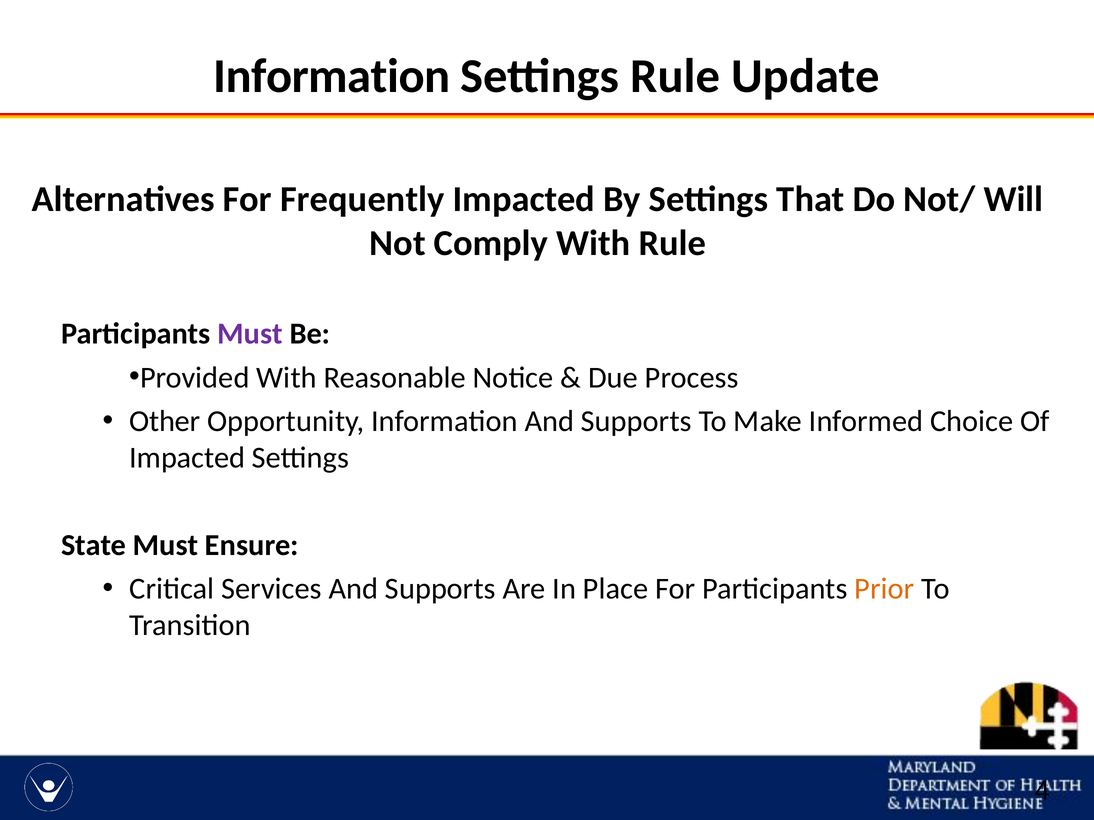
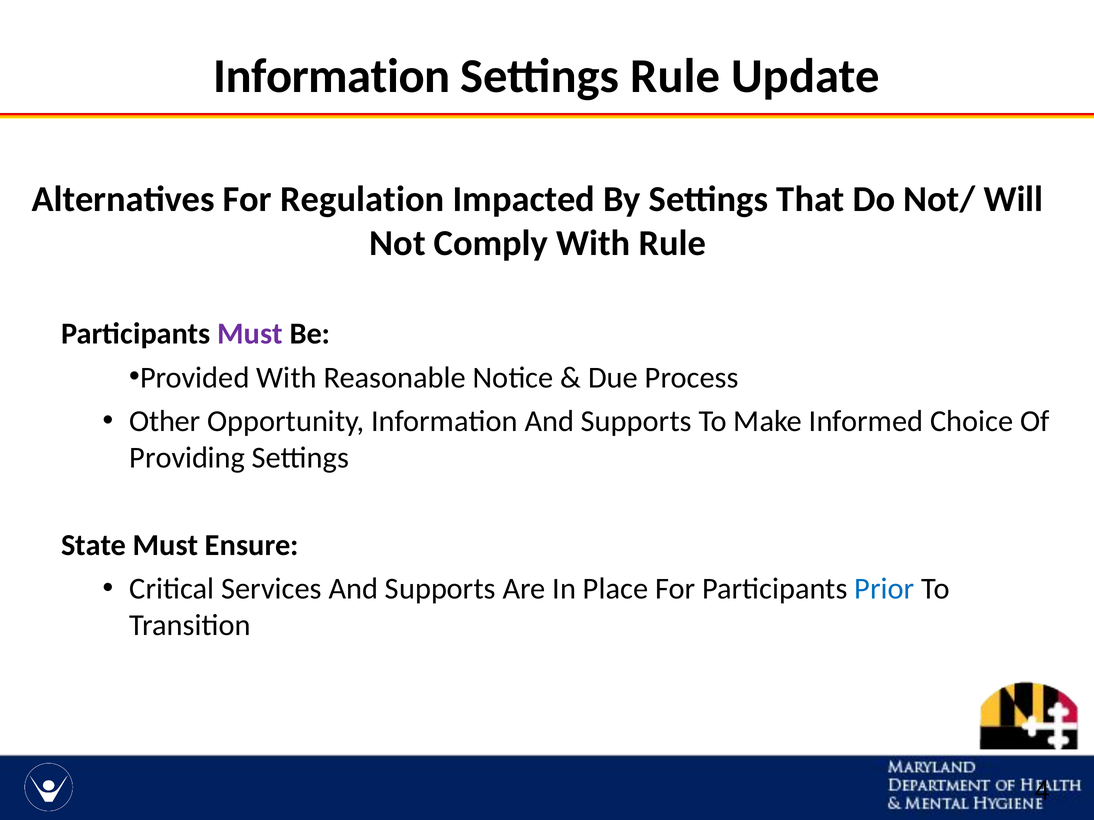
Frequently: Frequently -> Regulation (362, 199)
Impacted: Impacted -> Providing (187, 458)
Prior colour: orange -> blue (884, 589)
